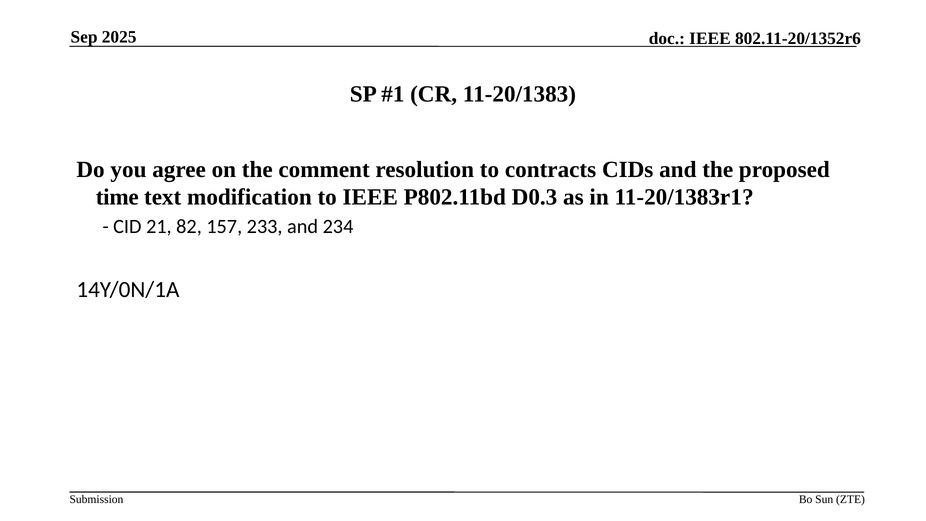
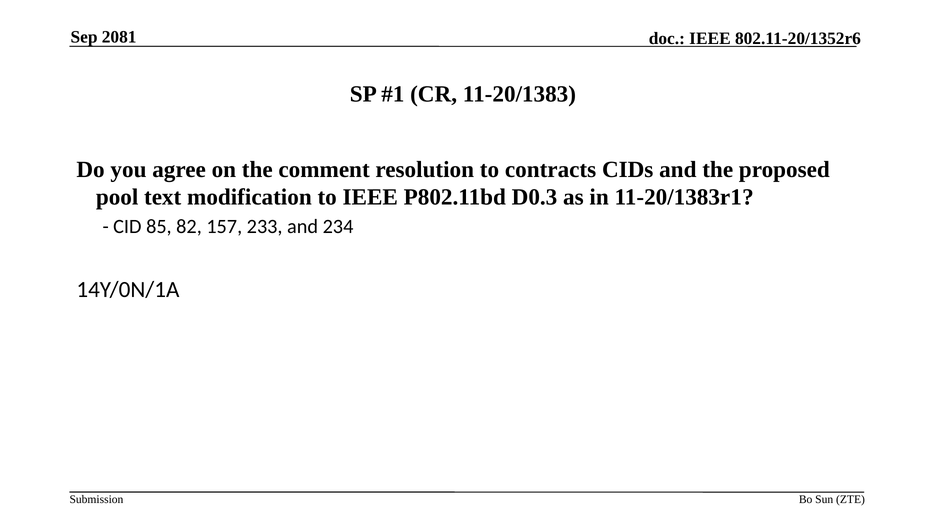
2025: 2025 -> 2081 (119, 37)
time: time -> pool (117, 197)
21: 21 -> 85 (159, 227)
